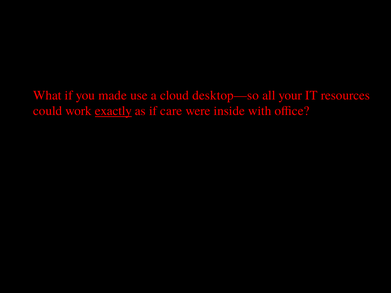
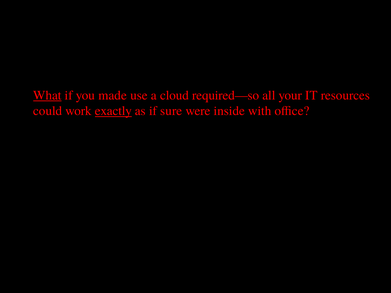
What underline: none -> present (47, 95)
desktop—so: desktop—so -> required—so (226, 95)
care: care -> sure (171, 111)
